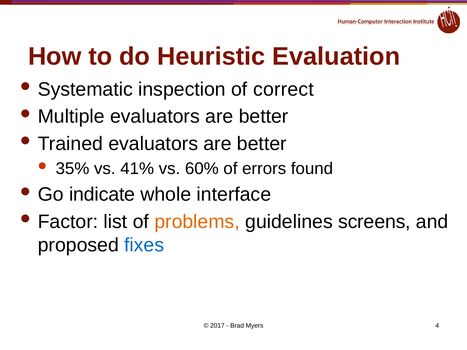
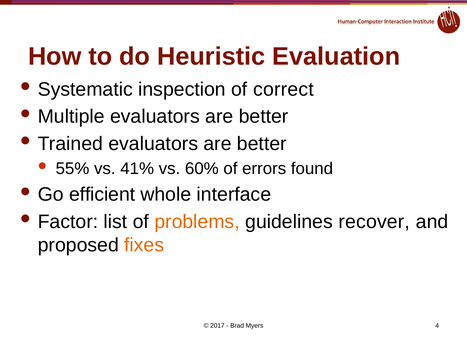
35%: 35% -> 55% (72, 169)
indicate: indicate -> efficient (102, 195)
screens: screens -> recover (374, 222)
fixes colour: blue -> orange (144, 245)
